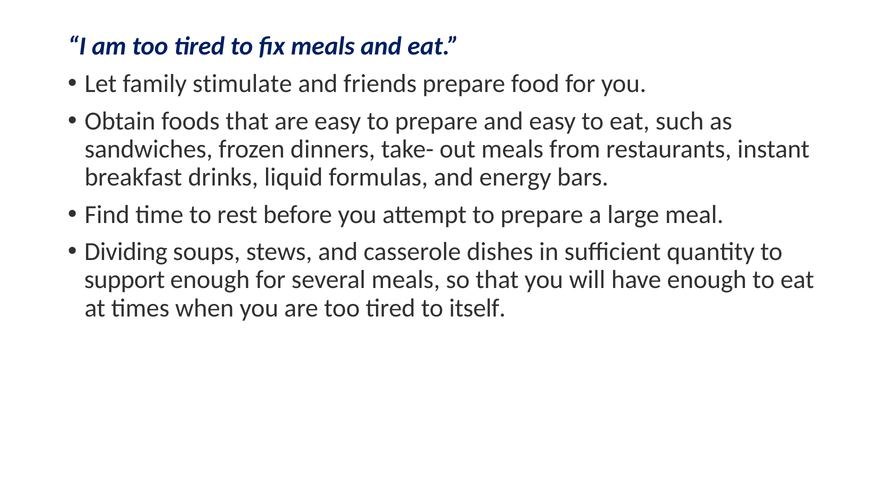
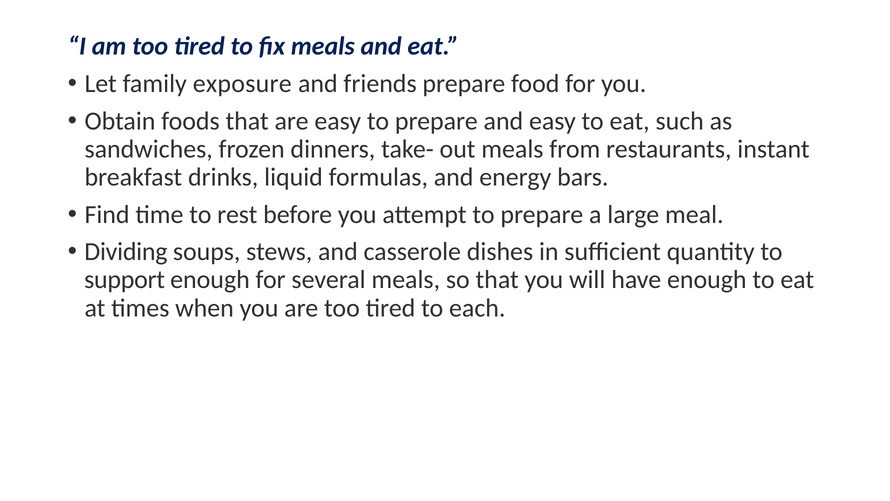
stimulate: stimulate -> exposure (242, 84)
itself: itself -> each (477, 308)
